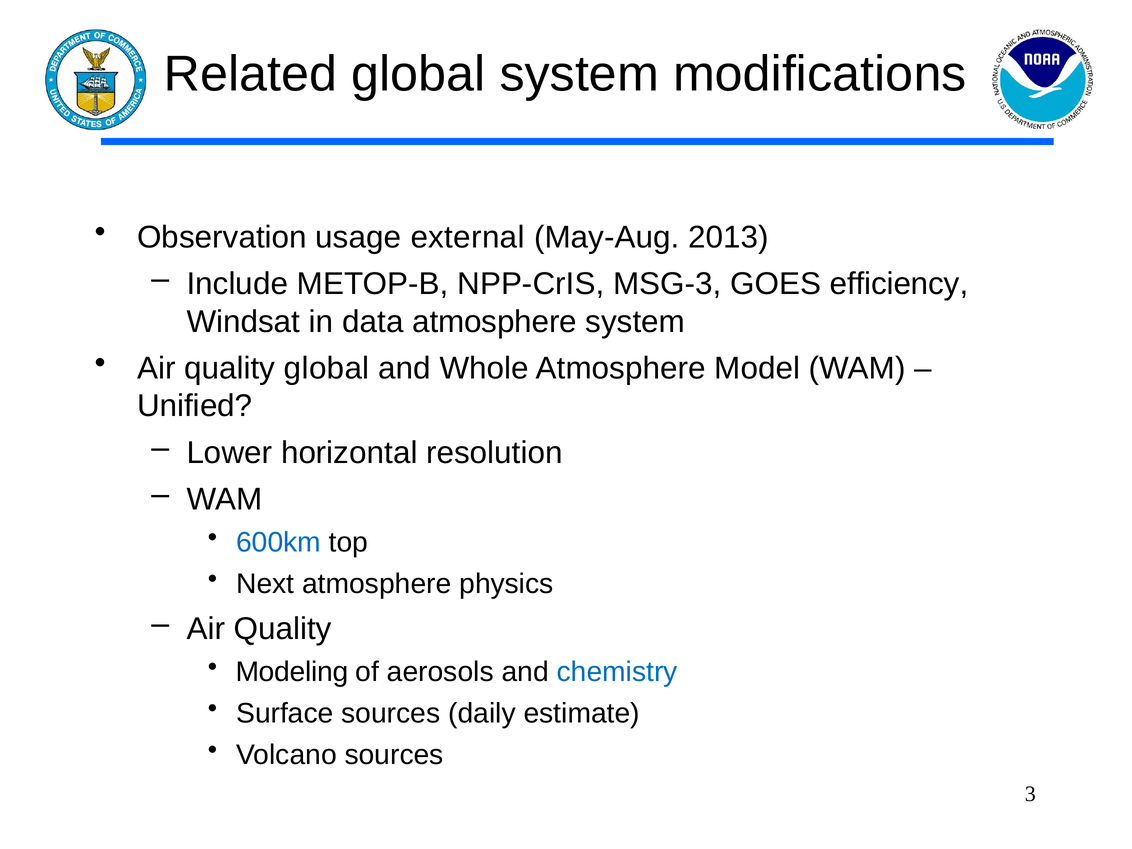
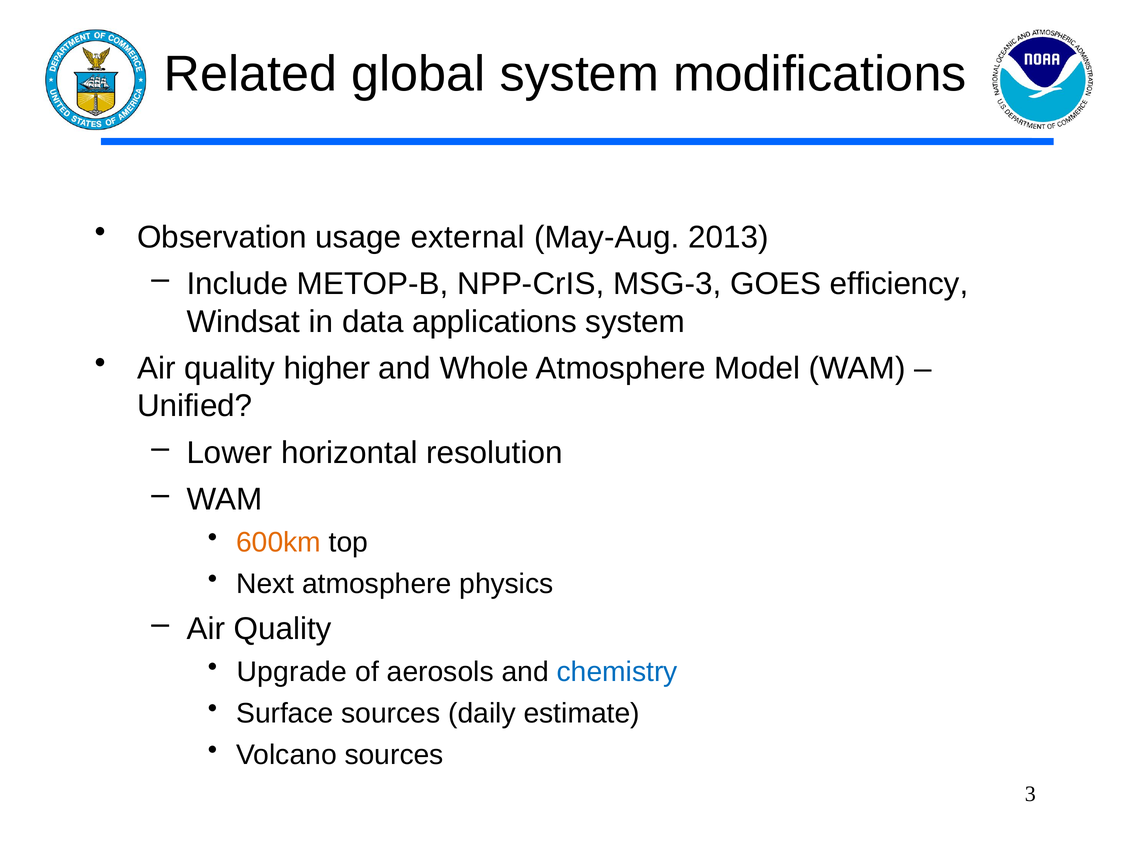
data atmosphere: atmosphere -> applications (495, 322)
quality global: global -> higher (327, 368)
600km colour: blue -> orange (279, 542)
Modeling: Modeling -> Upgrade (292, 672)
